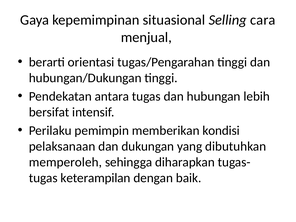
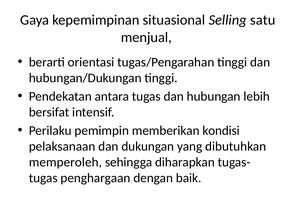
cara: cara -> satu (263, 20)
keterampilan: keterampilan -> penghargaan (95, 178)
